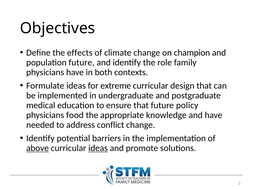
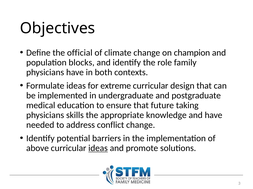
effects: effects -> official (80, 53)
population future: future -> blocks (82, 63)
policy: policy -> taking (187, 106)
food: food -> skills (75, 116)
above underline: present -> none (38, 149)
